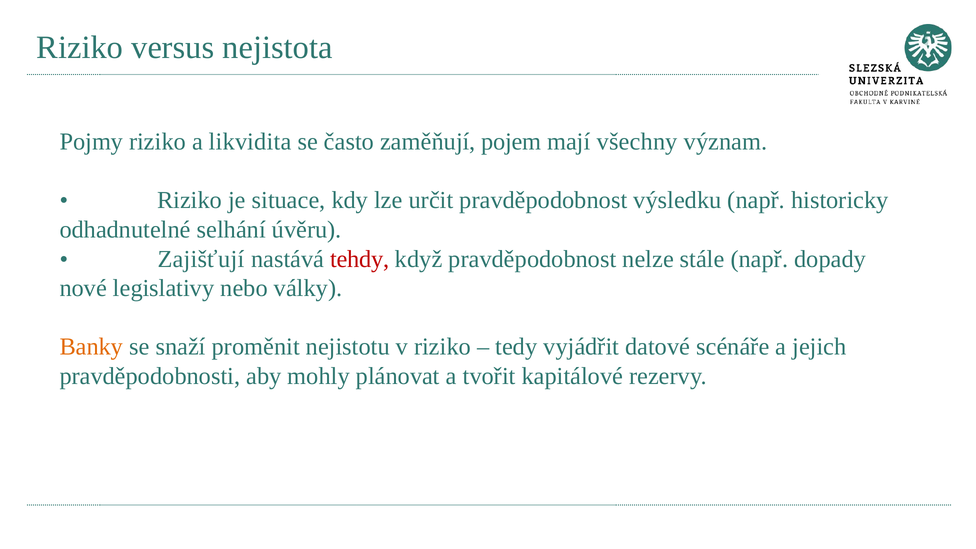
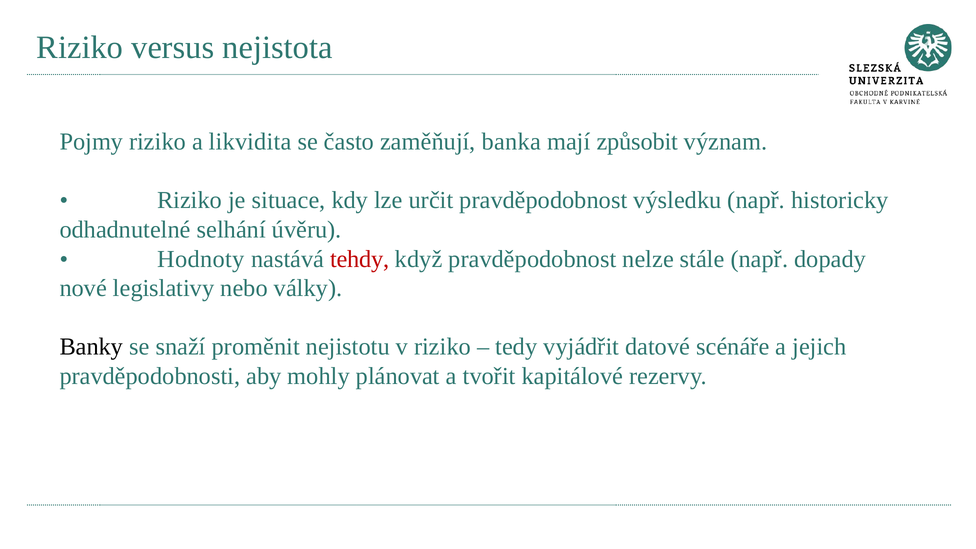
pojem: pojem -> banka (511, 142)
všechny: všechny -> způsobit (637, 142)
Zajišťují: Zajišťují -> Hodnoty (201, 259)
Banky colour: orange -> black (91, 347)
